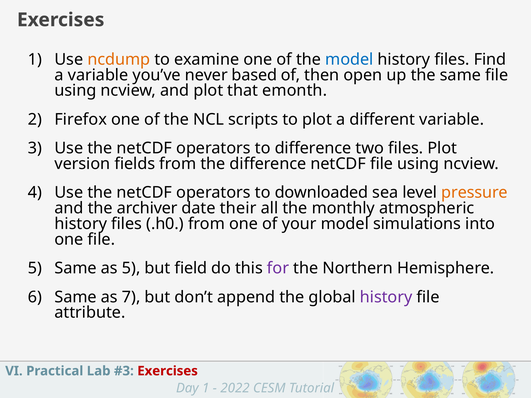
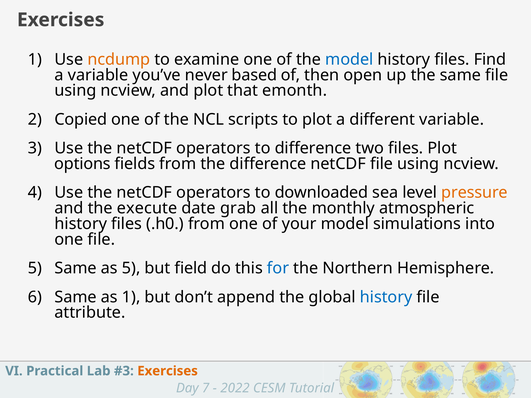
Firefox: Firefox -> Copied (81, 119)
version: version -> options (82, 164)
archiver: archiver -> execute (147, 208)
their: their -> grab (238, 208)
for colour: purple -> blue (278, 268)
as 7: 7 -> 1 (131, 297)
history colour: purple -> blue (386, 297)
Exercises colour: red -> orange (168, 371)
1: 1 -> 7 (206, 388)
